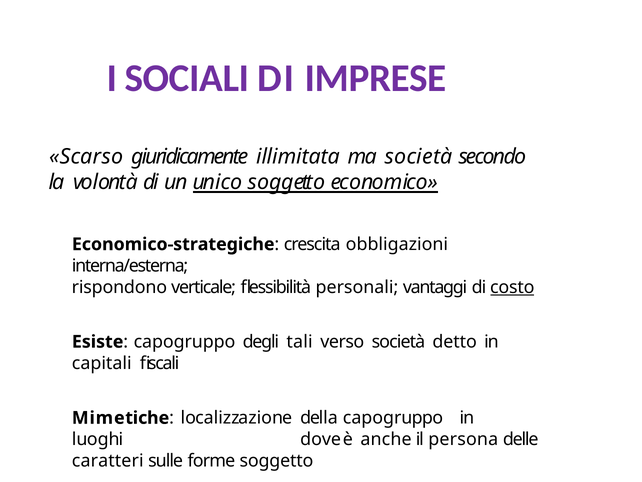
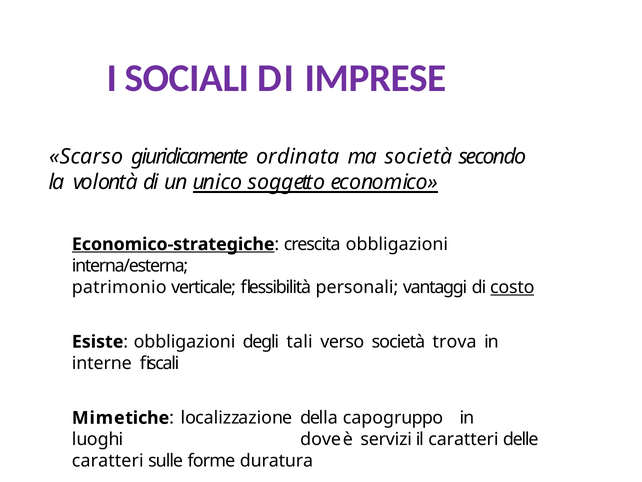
illimitata: illimitata -> ordinata (298, 157)
Economico-strategiche underline: none -> present (173, 244)
rispondono: rispondono -> patrimonio (119, 287)
capogruppo: capogruppo -> obbligazioni (185, 341)
detto: detto -> trova (455, 341)
capitali: capitali -> interne (102, 363)
anche: anche -> servizi (386, 439)
il persona: persona -> caratteri (463, 439)
forme soggetto: soggetto -> duratura (276, 460)
